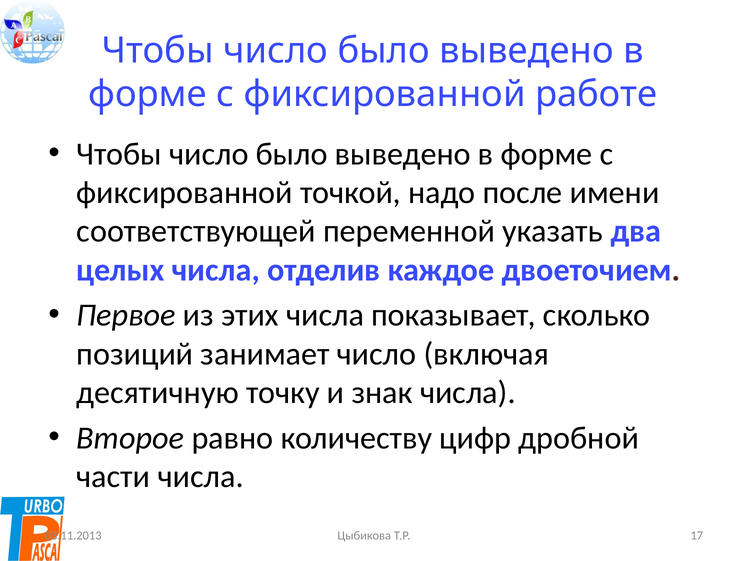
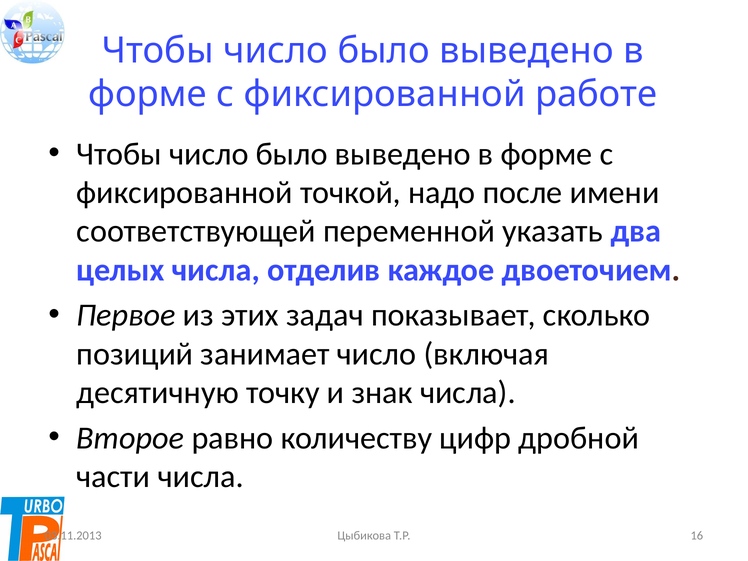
этих числа: числа -> задач (325, 315)
17: 17 -> 16 (697, 536)
